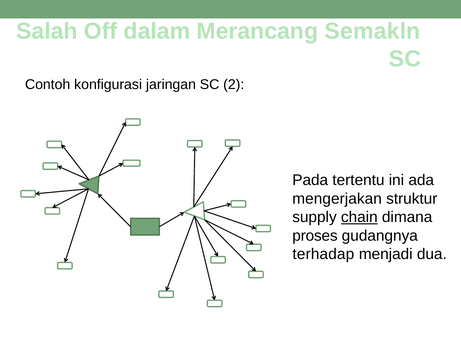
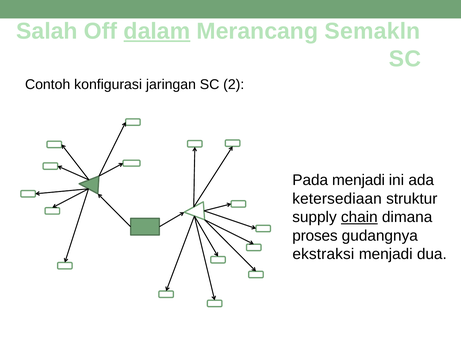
dalam underline: none -> present (157, 31)
Pada tertentu: tertentu -> menjadi (359, 180)
mengerjakan: mengerjakan -> ketersediaan (337, 199)
terhadap: terhadap -> ekstraksi (323, 254)
